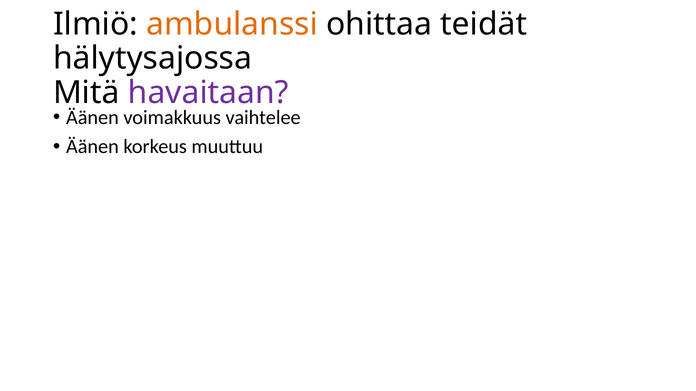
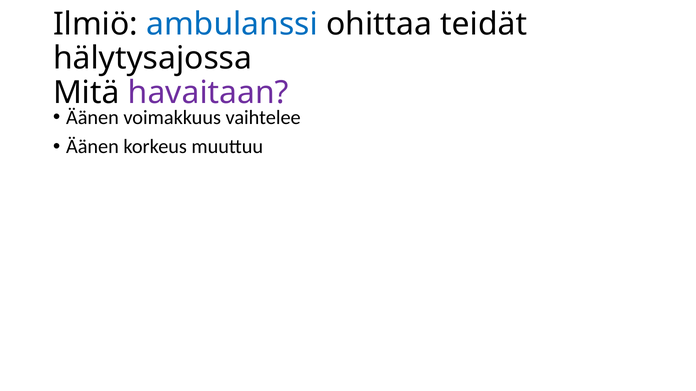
ambulanssi colour: orange -> blue (232, 24)
